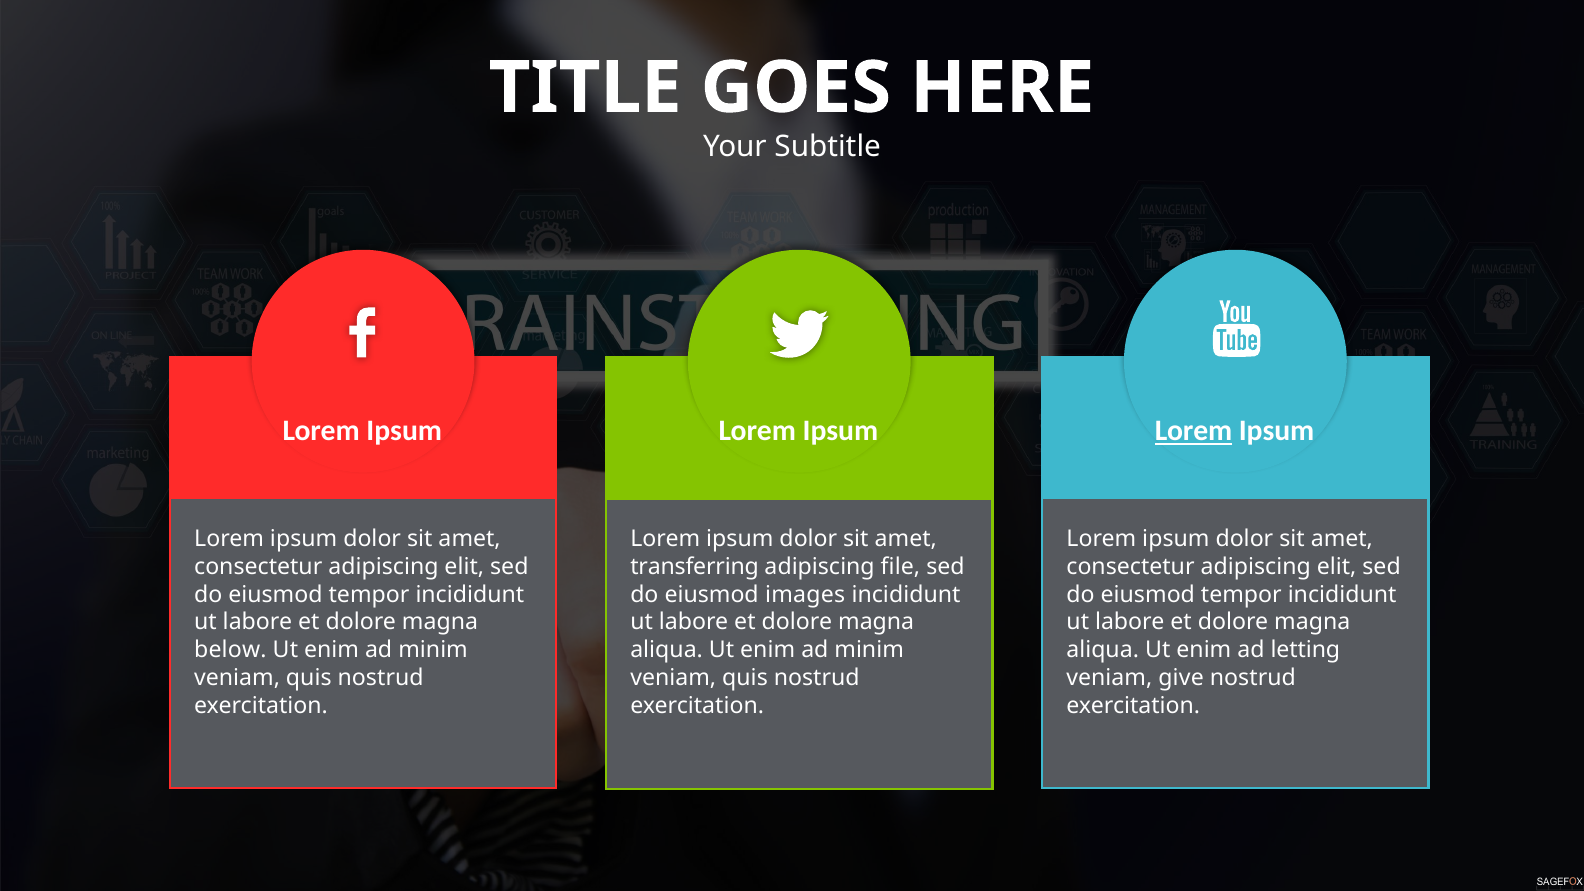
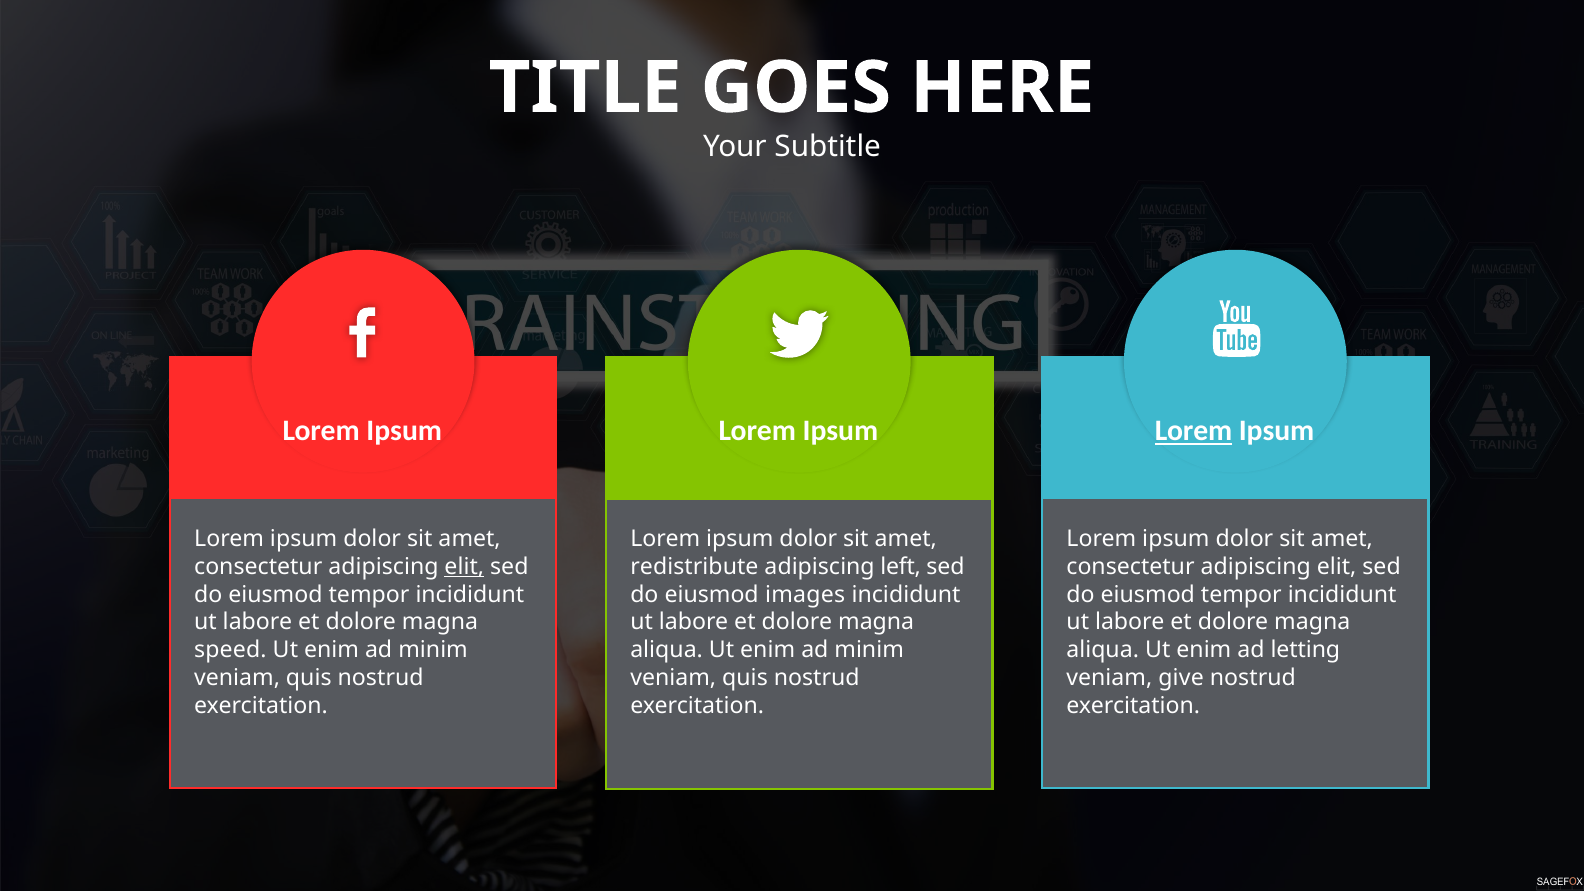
elit underline: none -> present (464, 567)
transferring: transferring -> redistribute (694, 567)
file: file -> left (901, 567)
below: below -> speed (230, 650)
